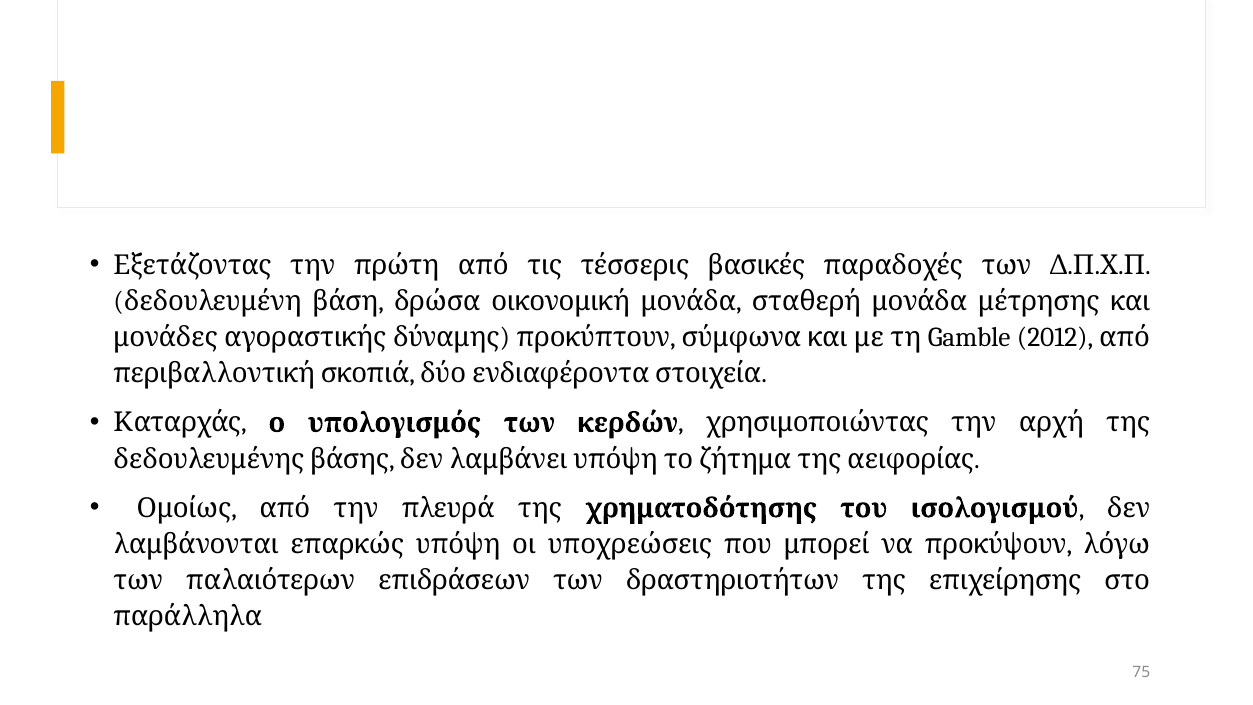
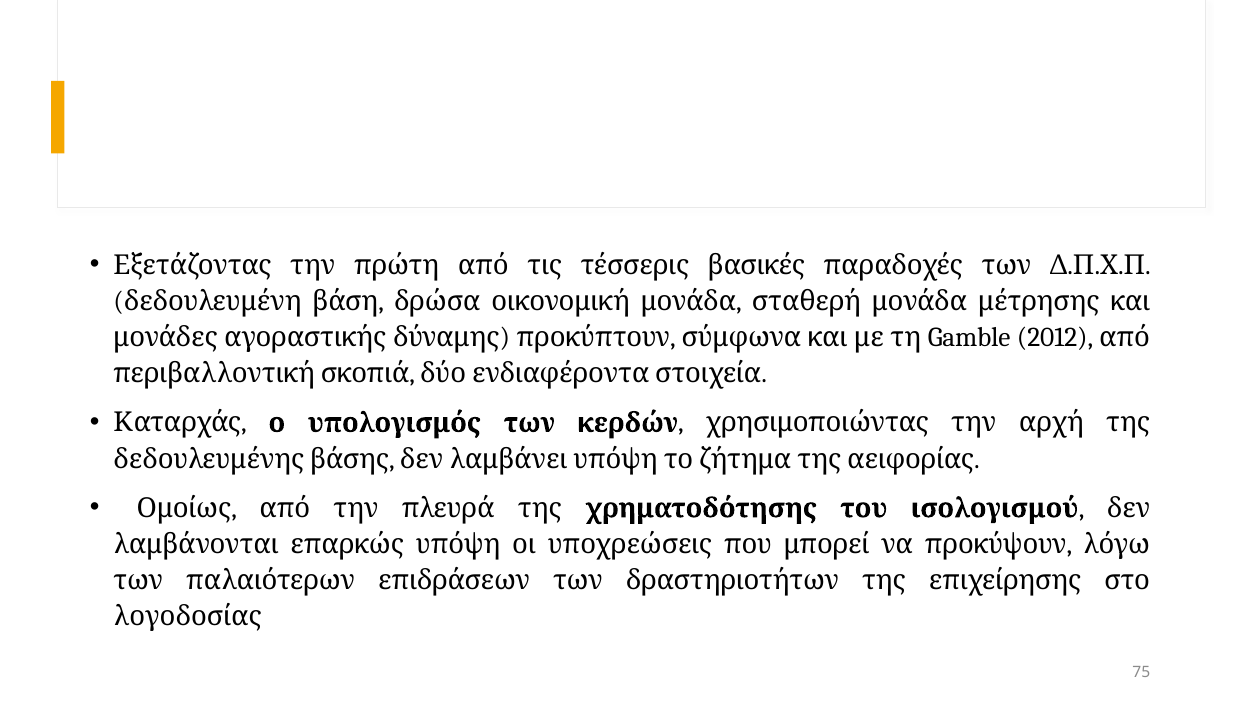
παράλληλα: παράλληλα -> λογοδοσίας (188, 617)
